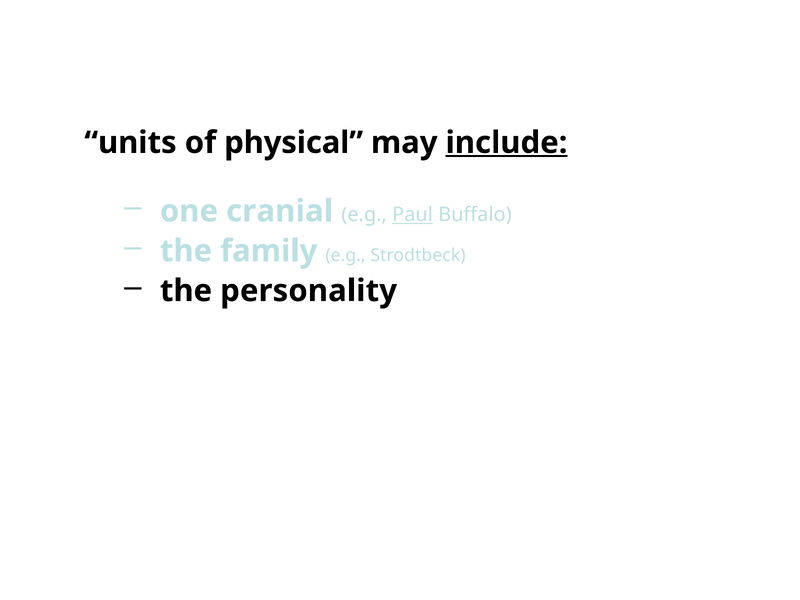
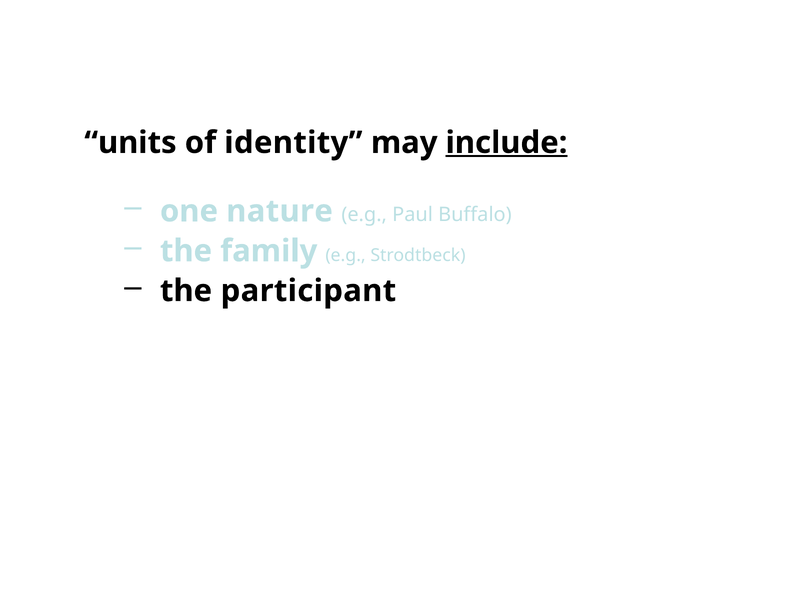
physical: physical -> identity (293, 143)
cranial: cranial -> nature (280, 211)
Paul underline: present -> none (413, 215)
personality: personality -> participant (308, 291)
